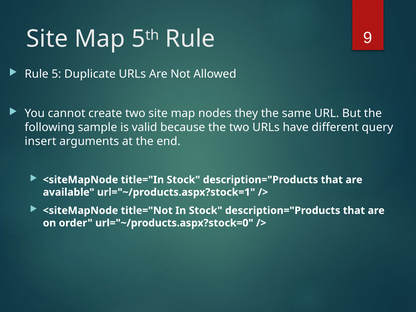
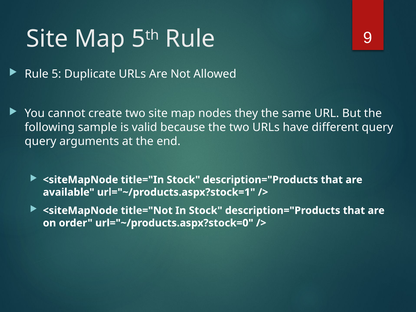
insert: insert -> query (40, 141)
